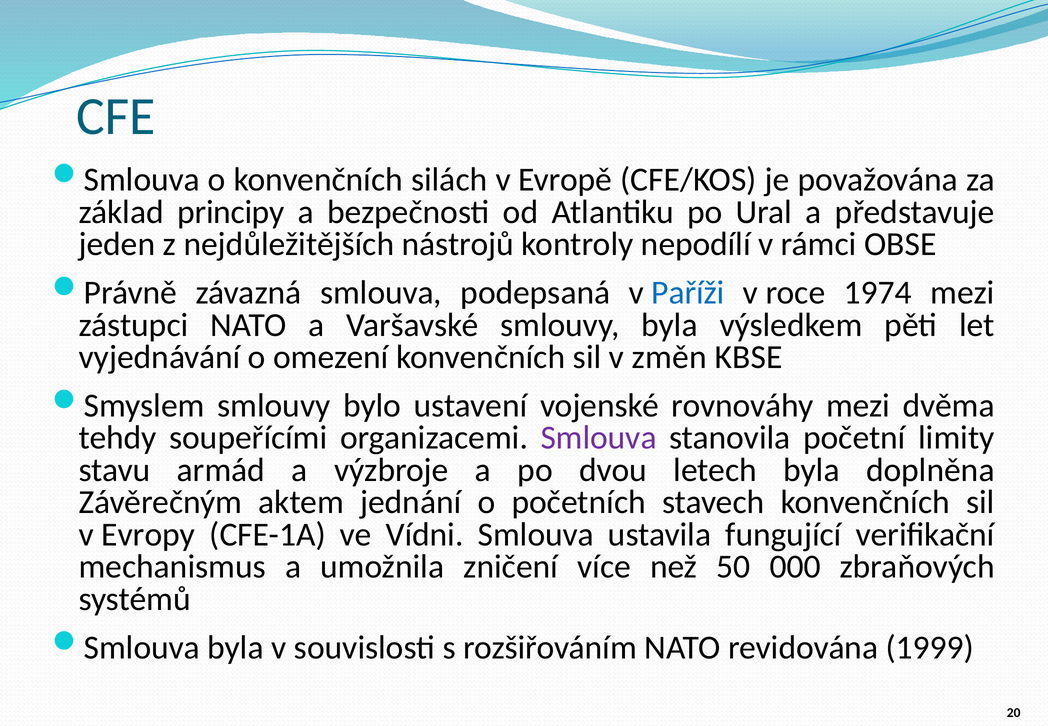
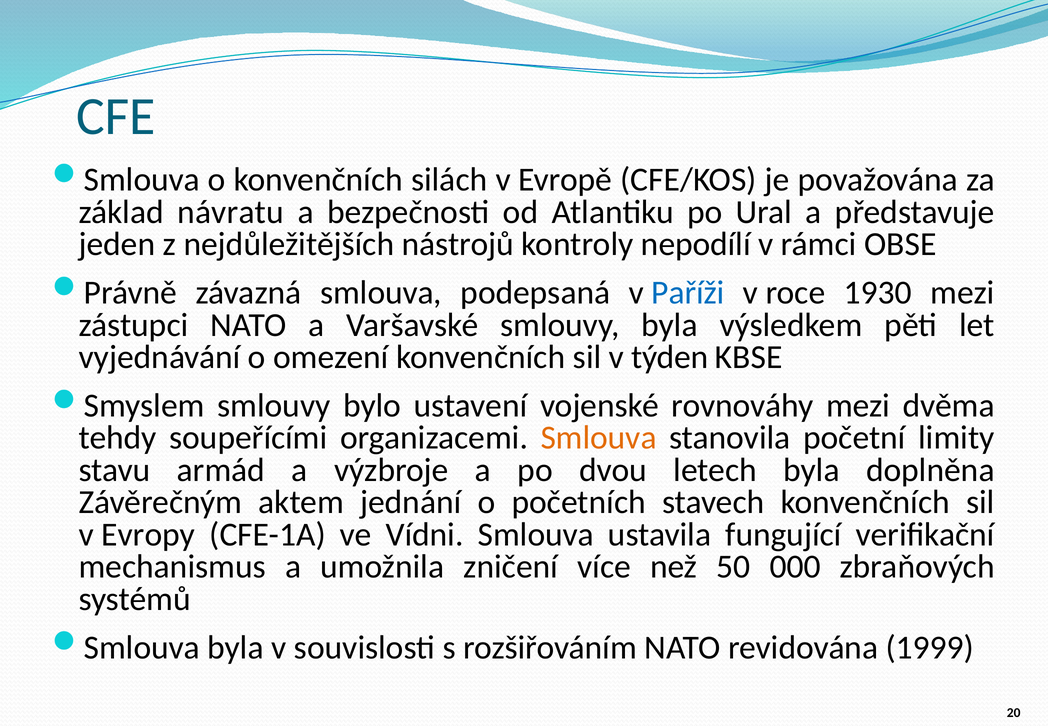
principy: principy -> návratu (231, 212)
1974: 1974 -> 1930 (878, 293)
změn: změn -> týden (670, 357)
Smlouva colour: purple -> orange (599, 438)
